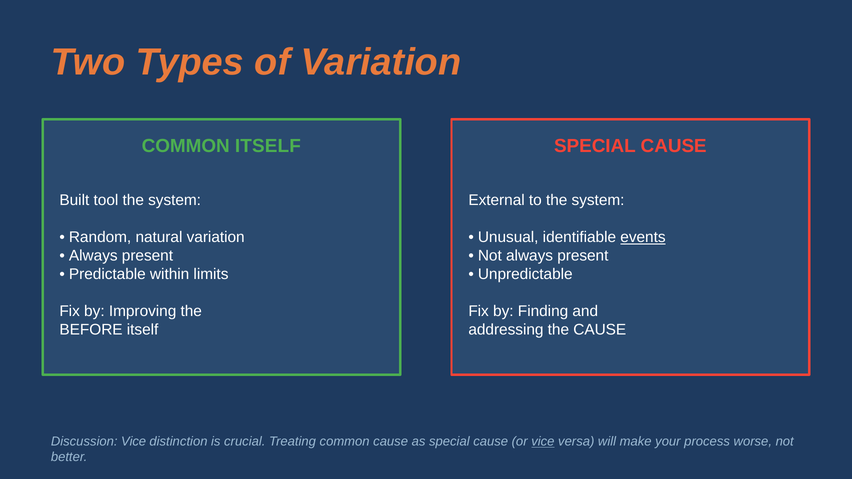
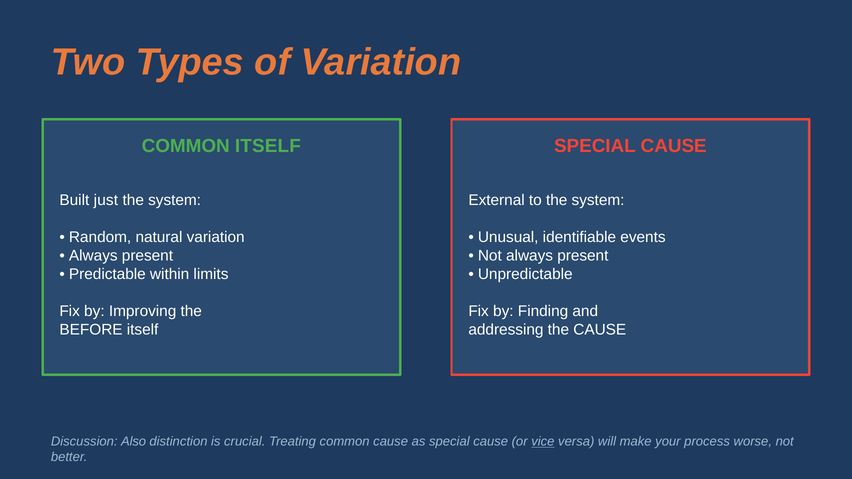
tool: tool -> just (106, 200)
events underline: present -> none (643, 237)
Discussion Vice: Vice -> Also (134, 442)
